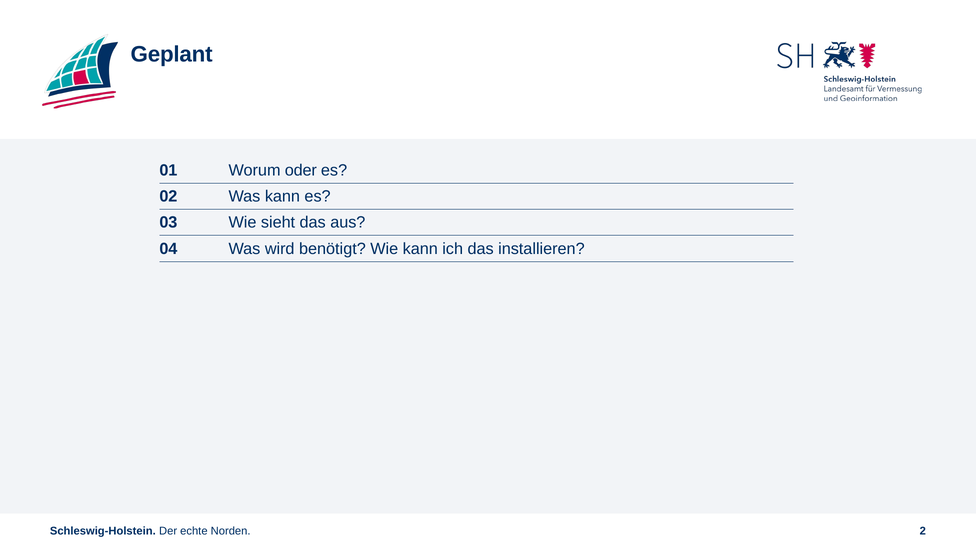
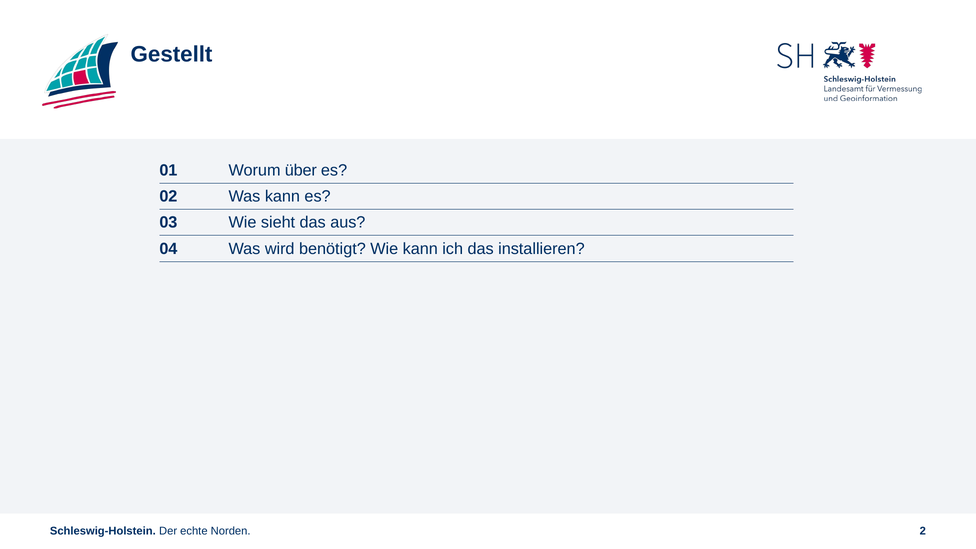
Geplant: Geplant -> Gestellt (172, 55)
oder: oder -> über (301, 170)
